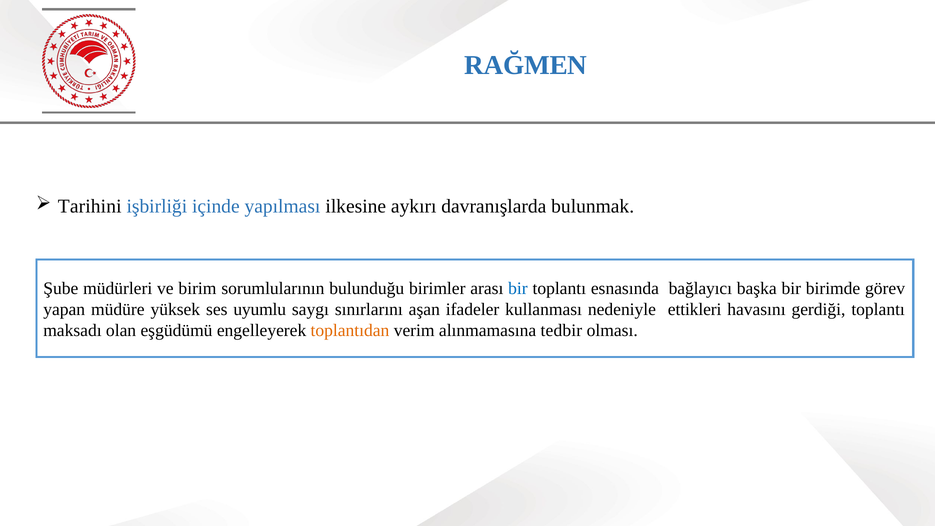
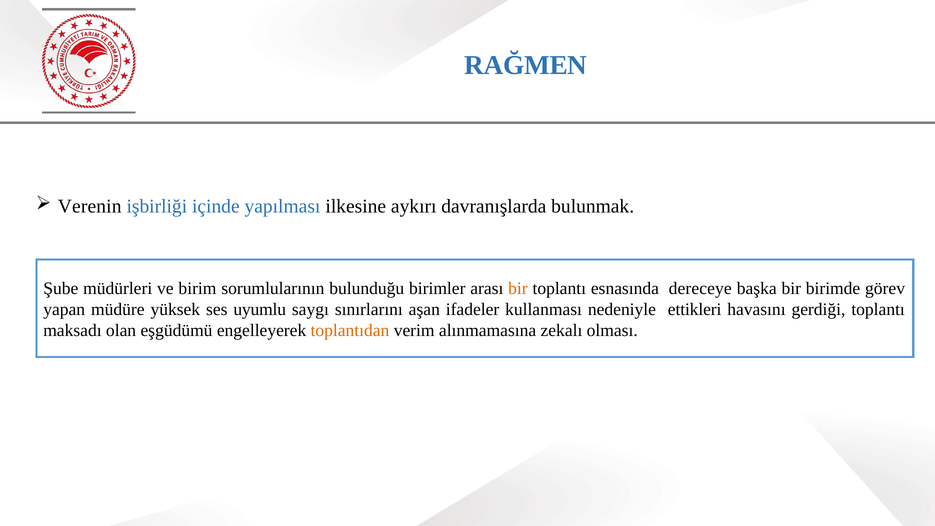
Tarihini: Tarihini -> Verenin (90, 207)
bir colour: blue -> orange (518, 288)
bağlayıcı: bağlayıcı -> dereceye (700, 288)
tedbir: tedbir -> zekalı (561, 330)
